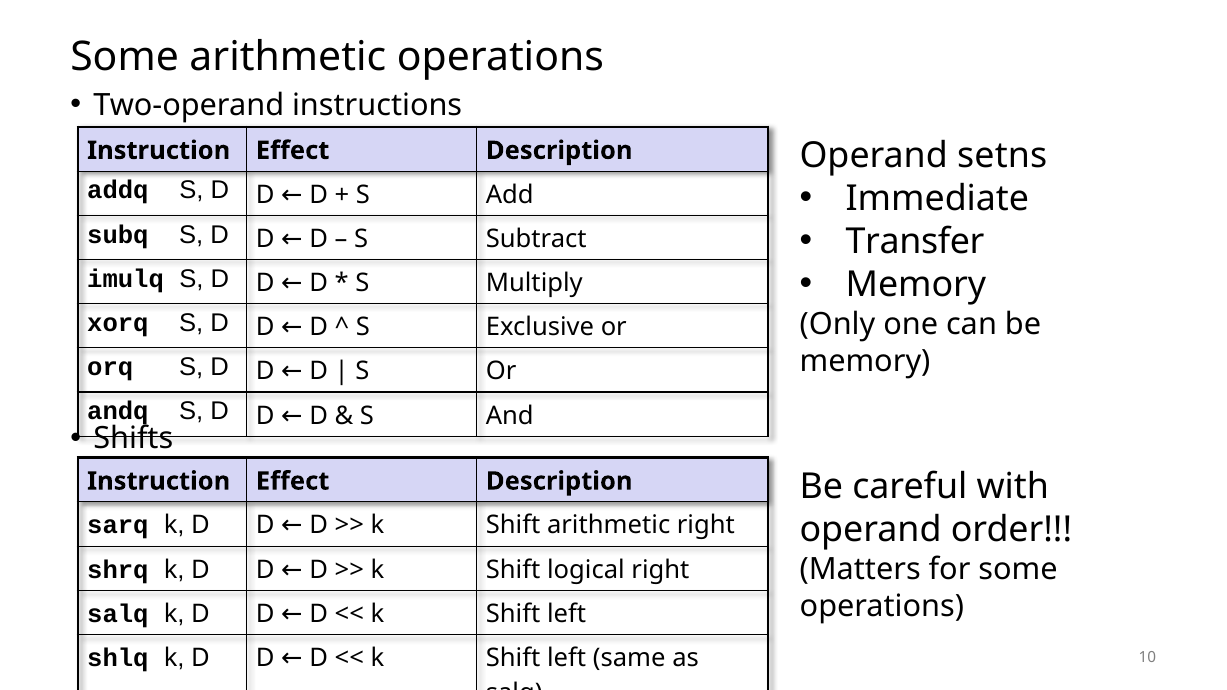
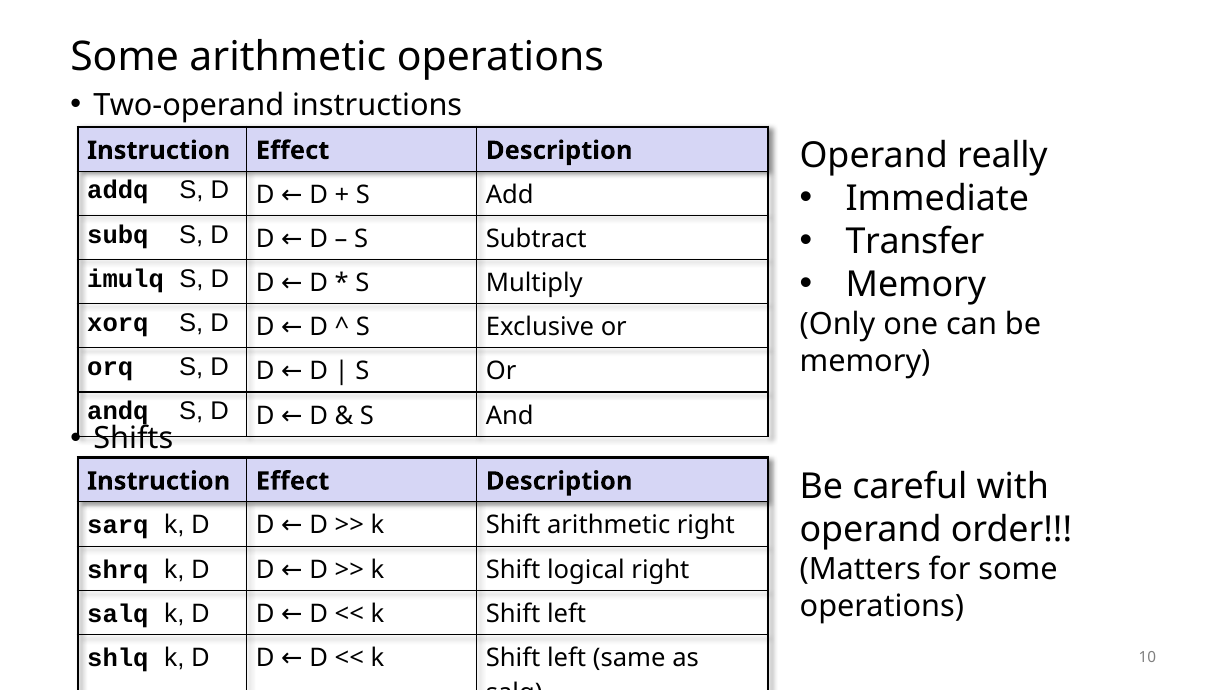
setns: setns -> really (1002, 156)
